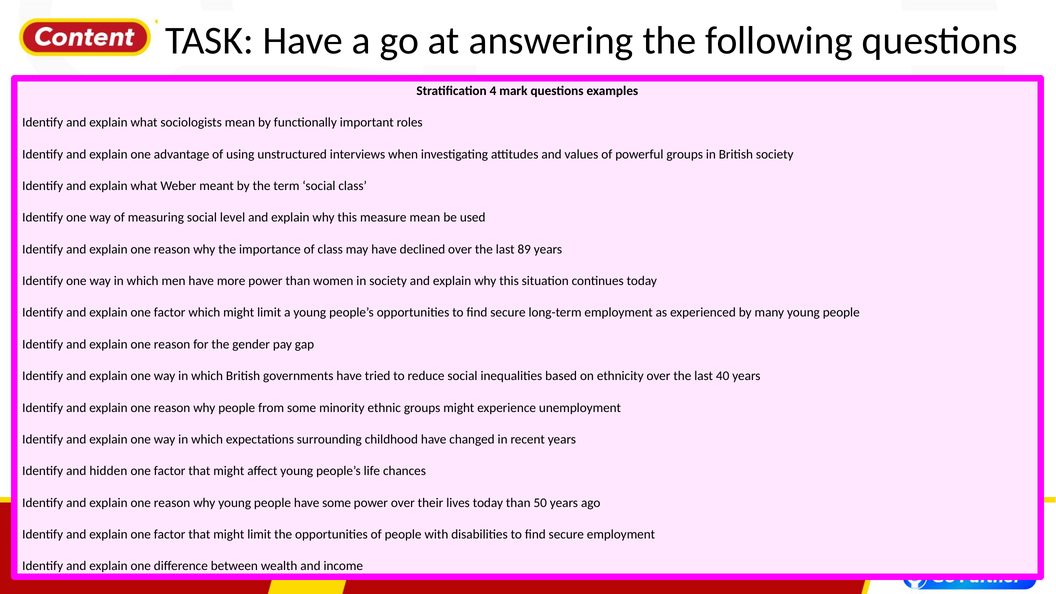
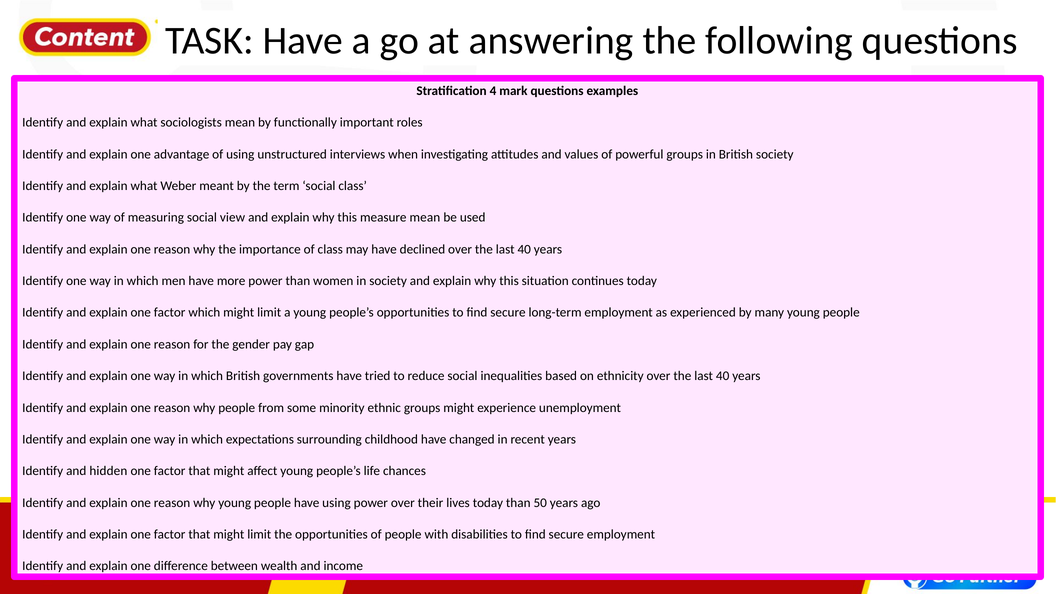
level: level -> view (233, 218)
89: 89 -> 40 (524, 249)
have some: some -> using (336, 503)
